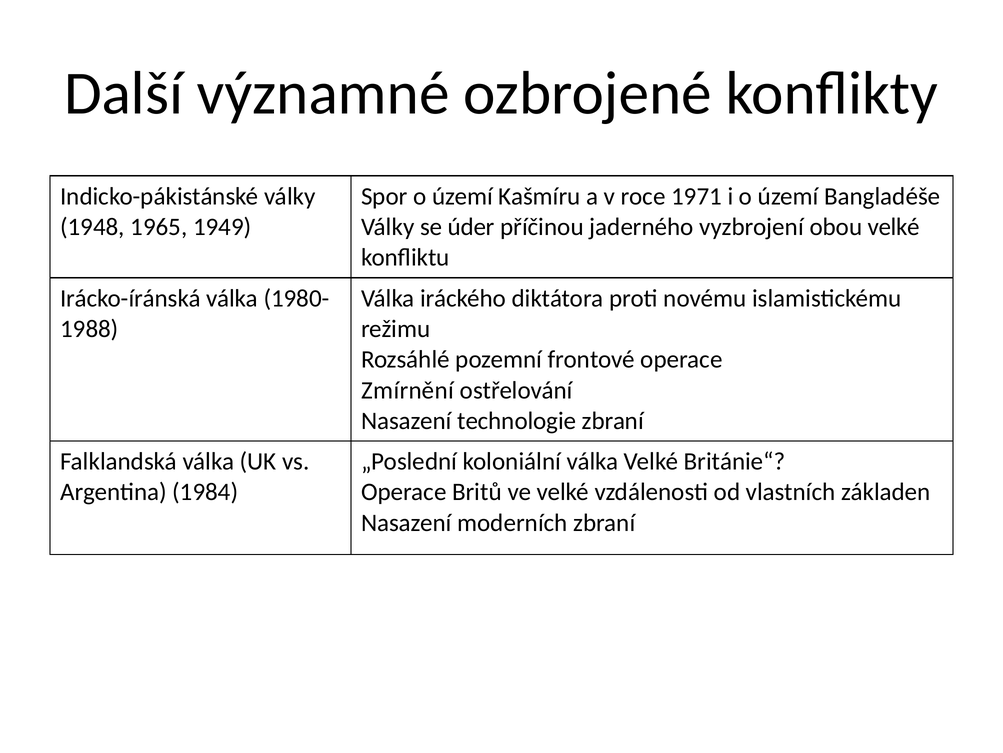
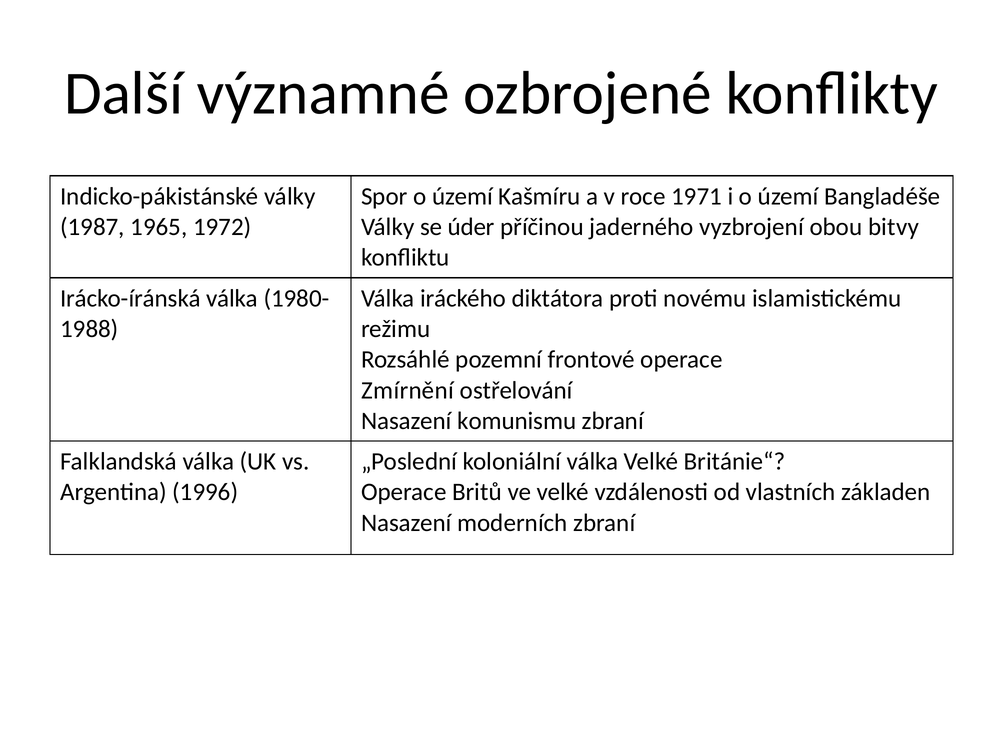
1948: 1948 -> 1987 (92, 227)
1949: 1949 -> 1972 (222, 227)
obou velké: velké -> bitvy (893, 227)
technologie: technologie -> komunismu (517, 420)
1984: 1984 -> 1996 (205, 492)
